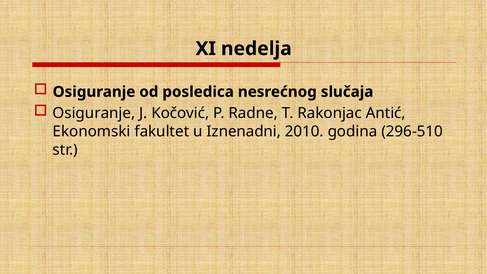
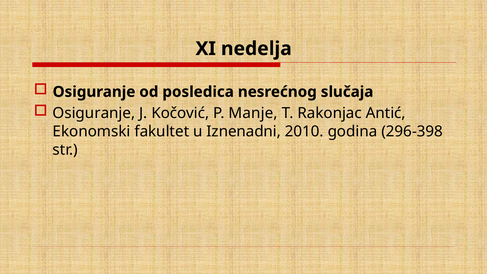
Radne: Radne -> Manje (253, 113)
296-510: 296-510 -> 296-398 (412, 131)
